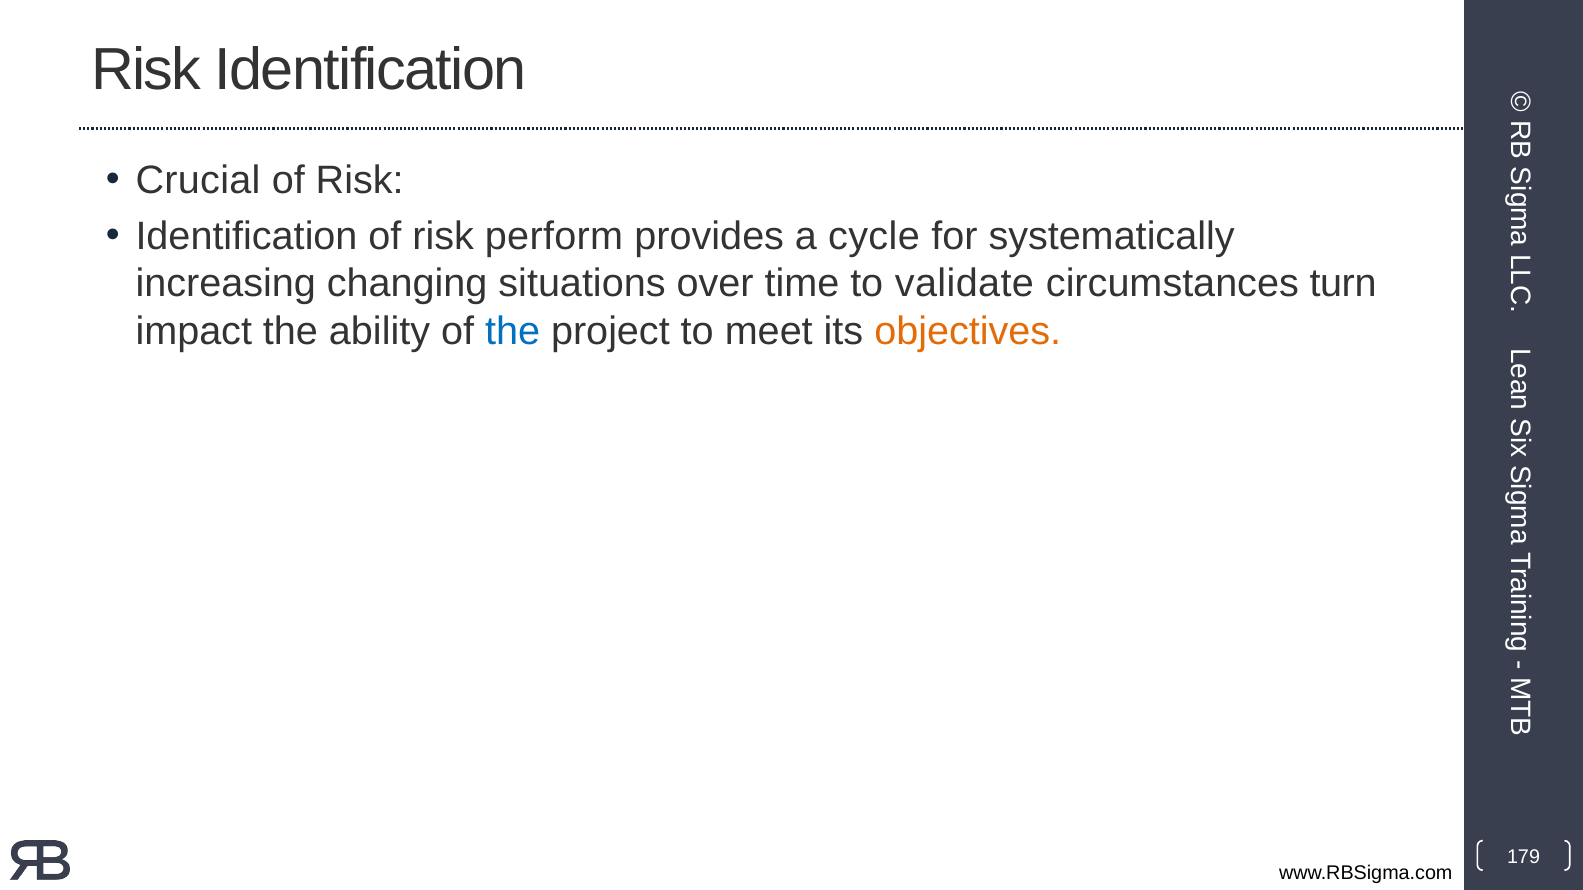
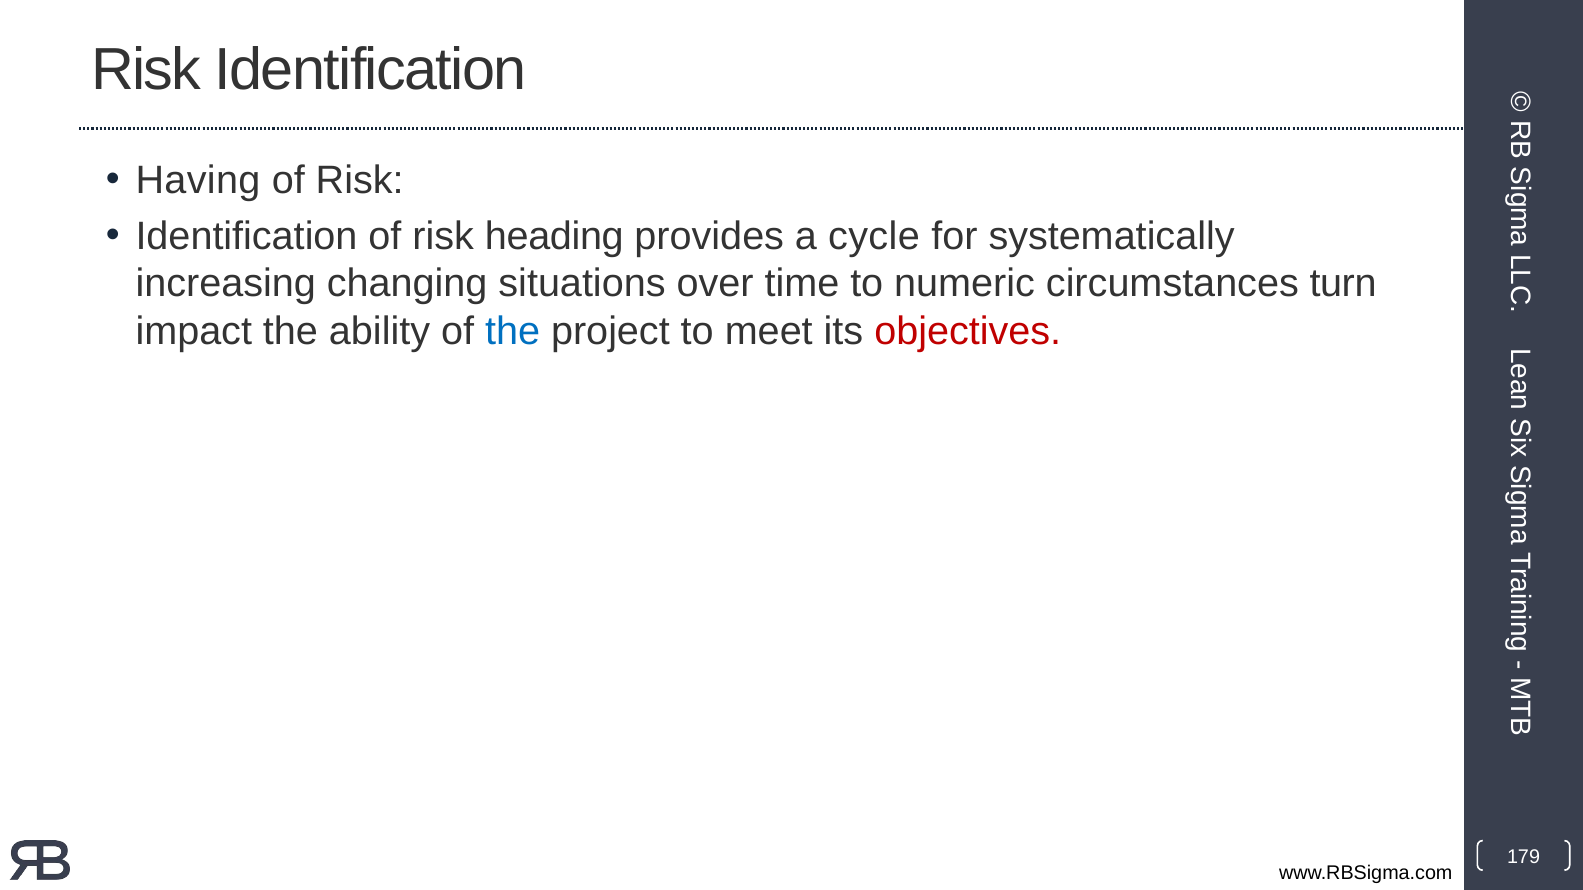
Crucial: Crucial -> Having (198, 181)
perform: perform -> heading (554, 236)
validate: validate -> numeric (965, 284)
objectives colour: orange -> red (968, 331)
